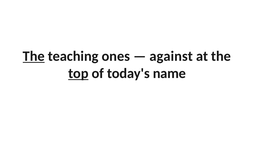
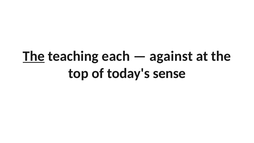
ones: ones -> each (116, 56)
top underline: present -> none (78, 73)
name: name -> sense (169, 73)
